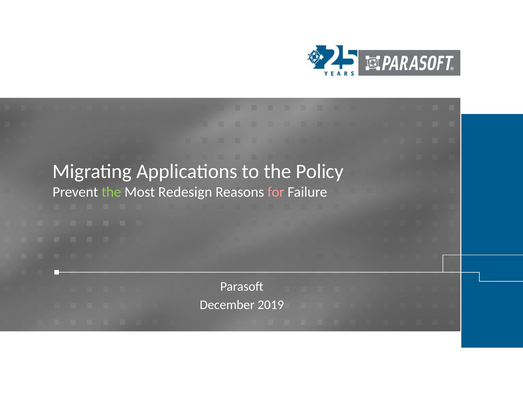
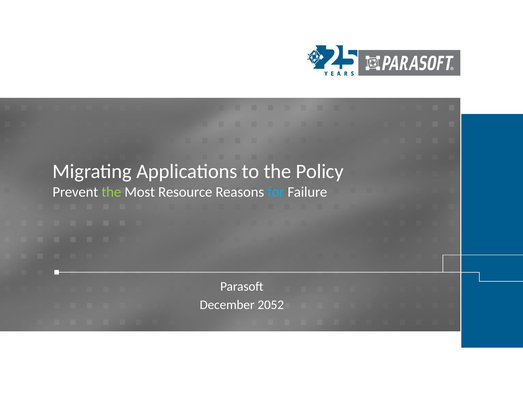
Redesign: Redesign -> Resource (185, 192)
for colour: pink -> light blue (276, 192)
2019: 2019 -> 2052 (271, 304)
